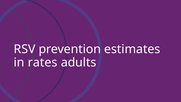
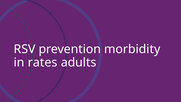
estimates: estimates -> morbidity (132, 49)
